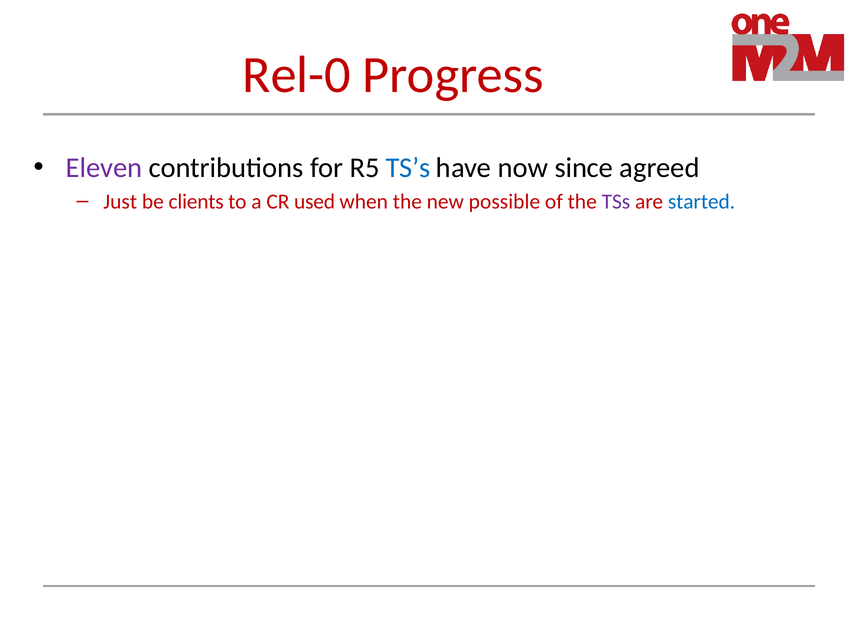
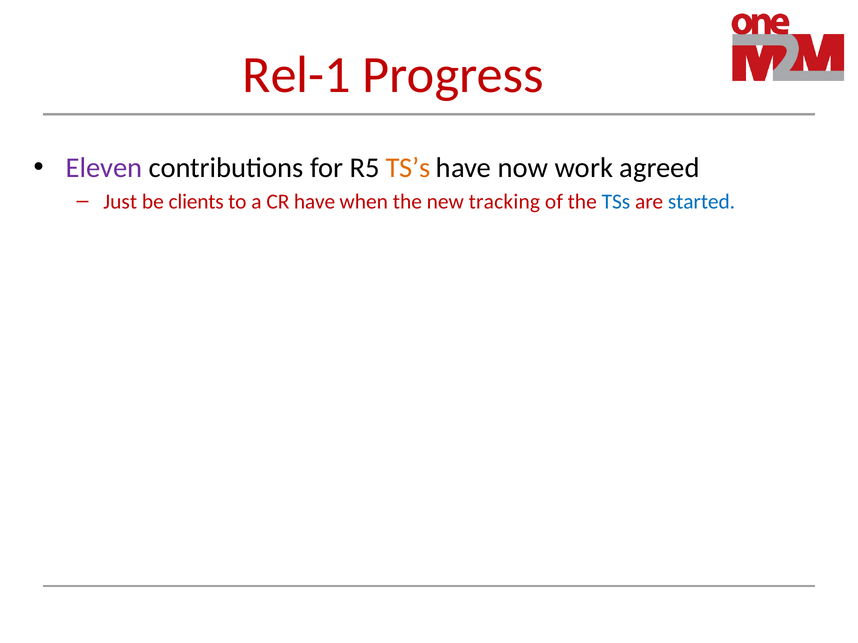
Rel-0: Rel-0 -> Rel-1 (296, 75)
TS’s colour: blue -> orange (408, 168)
since: since -> work (584, 168)
CR used: used -> have (315, 202)
possible: possible -> tracking (504, 202)
TSs colour: purple -> blue (616, 202)
